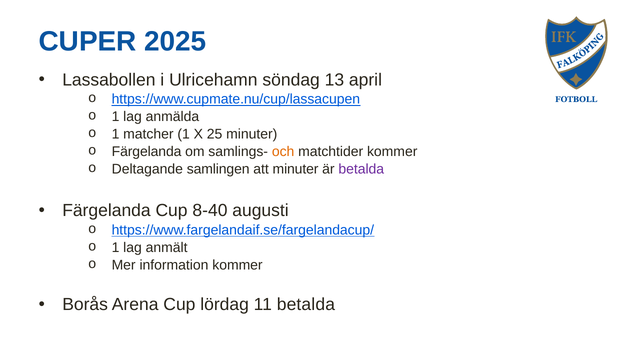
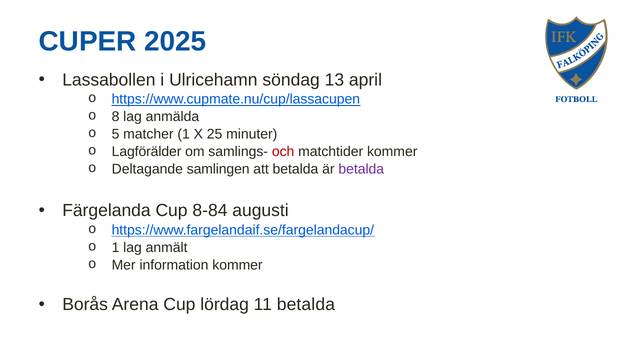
1: 1 -> 8 (116, 117)
1: 1 -> 5 (116, 134)
Färgelanda: Färgelanda -> Lagförälder (147, 152)
och colour: orange -> red (283, 152)
att minuter: minuter -> betalda (295, 169)
8-40: 8-40 -> 8-84 (210, 211)
